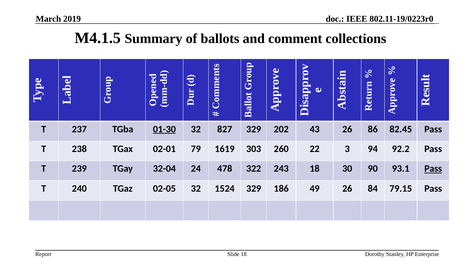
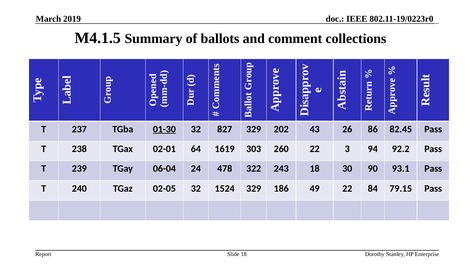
79: 79 -> 64 (196, 149)
32-04: 32-04 -> 06-04 (164, 168)
Pass underline: present -> none (433, 168)
49 26: 26 -> 22 (347, 188)
